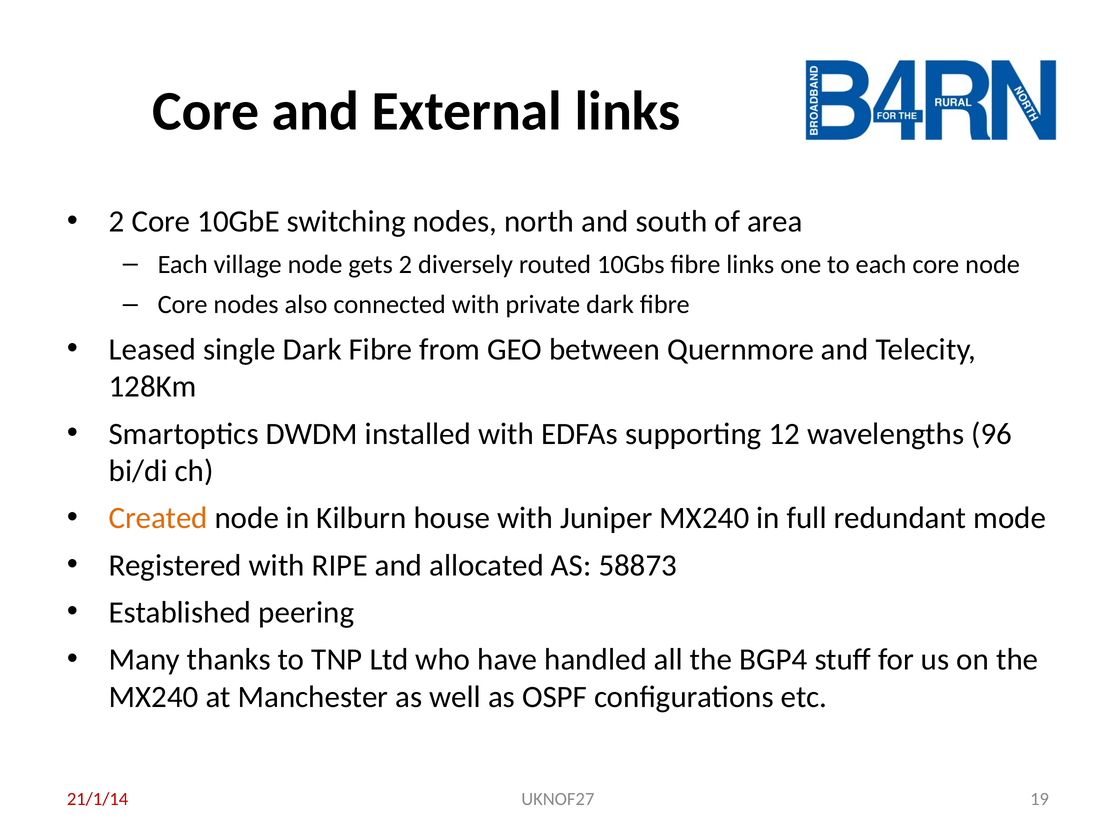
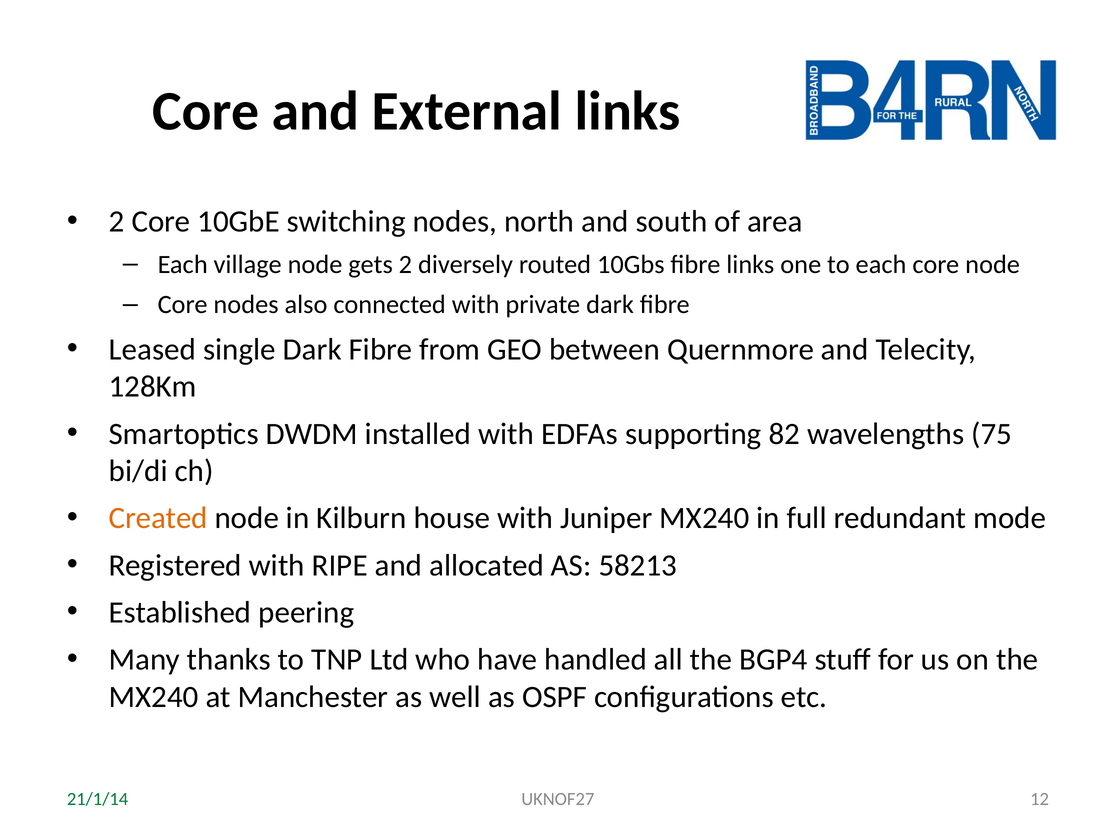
12: 12 -> 82 (784, 434)
96: 96 -> 75 (992, 434)
58873: 58873 -> 58213 (638, 565)
19: 19 -> 12 (1040, 799)
21/1/14 colour: red -> green (98, 799)
